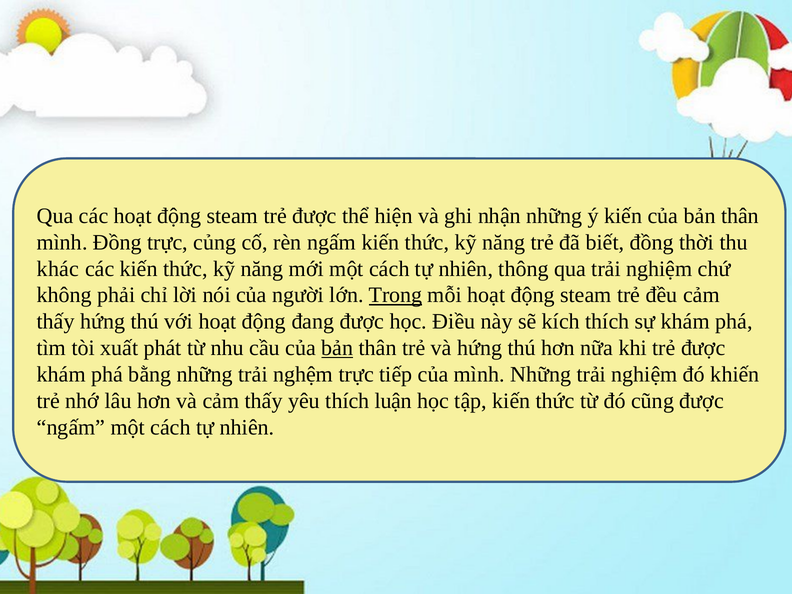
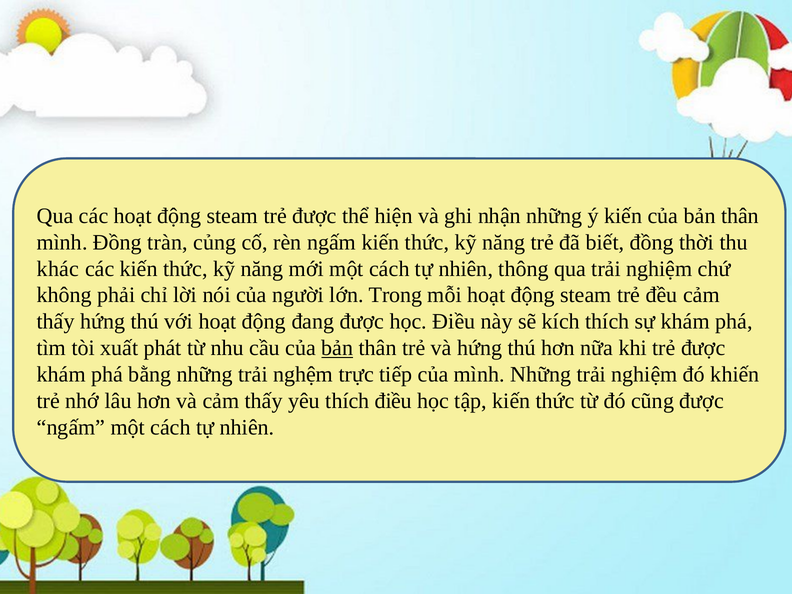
Đồng trực: trực -> tràn (168, 242)
Trong underline: present -> none (395, 295)
thích luận: luận -> điều (393, 401)
